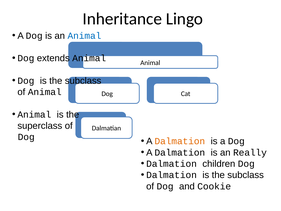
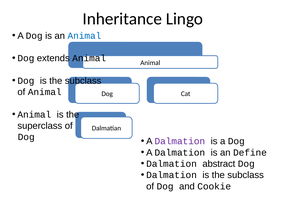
Dalmation colour: orange -> purple (180, 141)
Really: Really -> Define (250, 152)
children: children -> abstract (219, 164)
